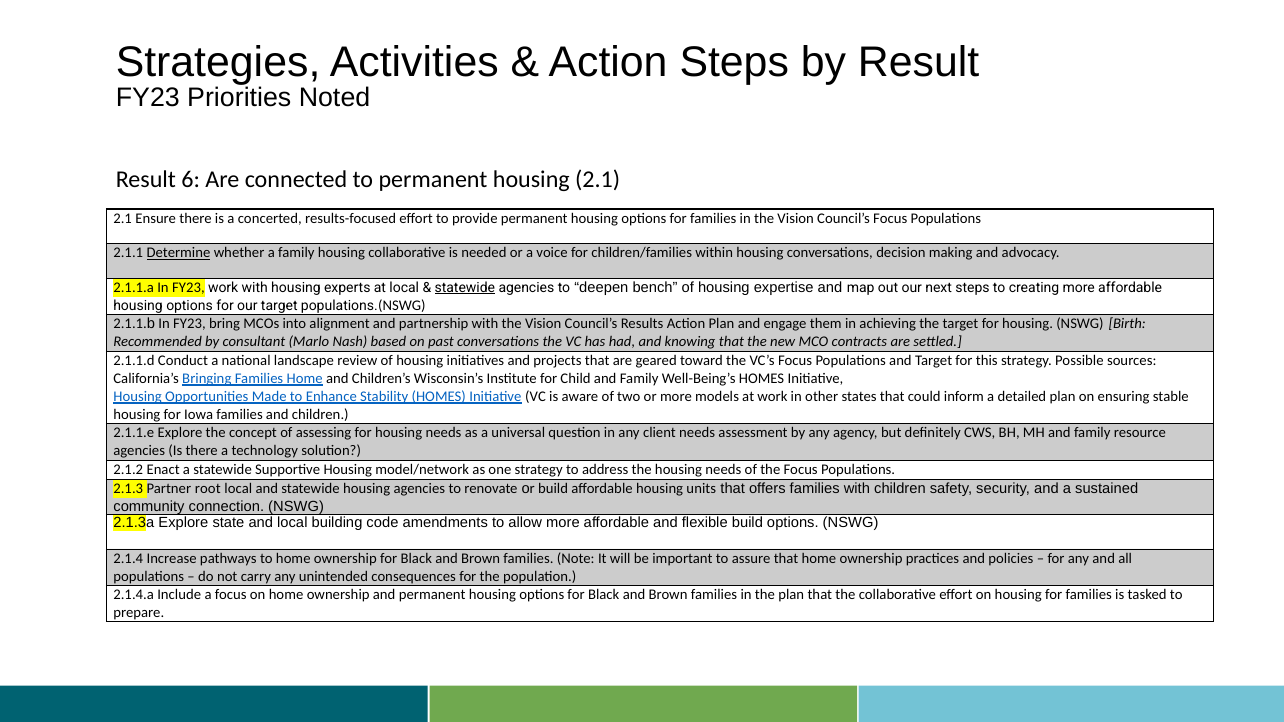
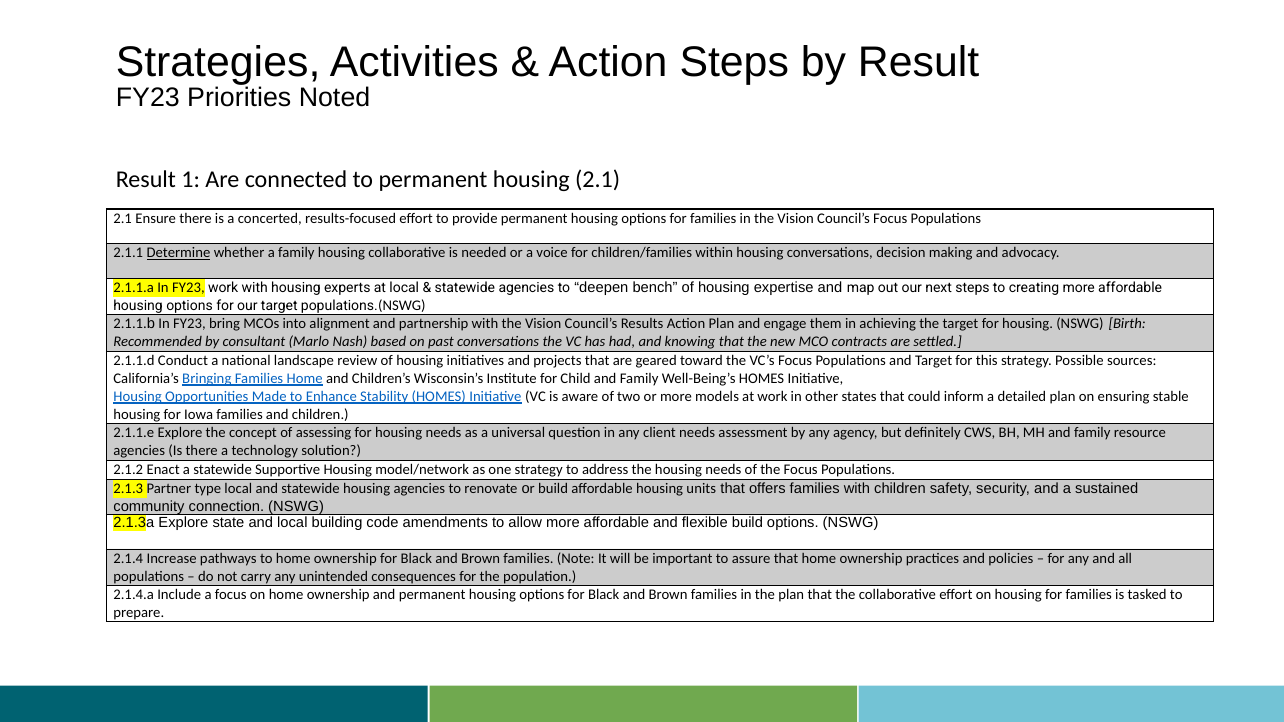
6: 6 -> 1 (191, 179)
statewide underline: present -> none (465, 288)
root: root -> type (208, 489)
